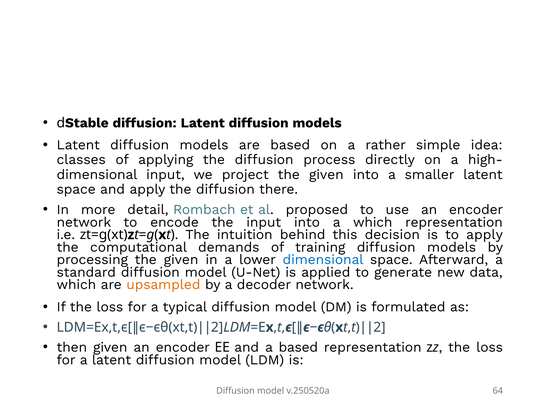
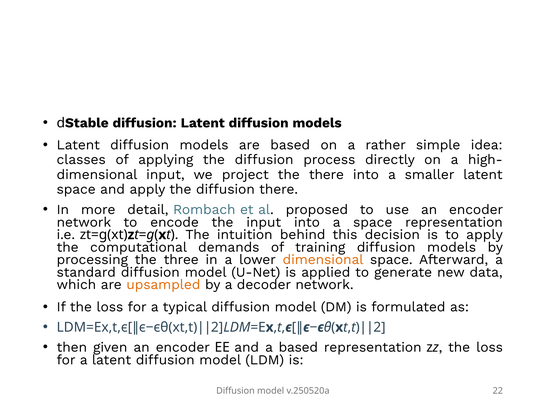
project the given: given -> there (326, 174)
a which: which -> space (373, 222)
processing the given: given -> three (181, 259)
dimensional colour: blue -> orange (323, 259)
64: 64 -> 22 (498, 390)
